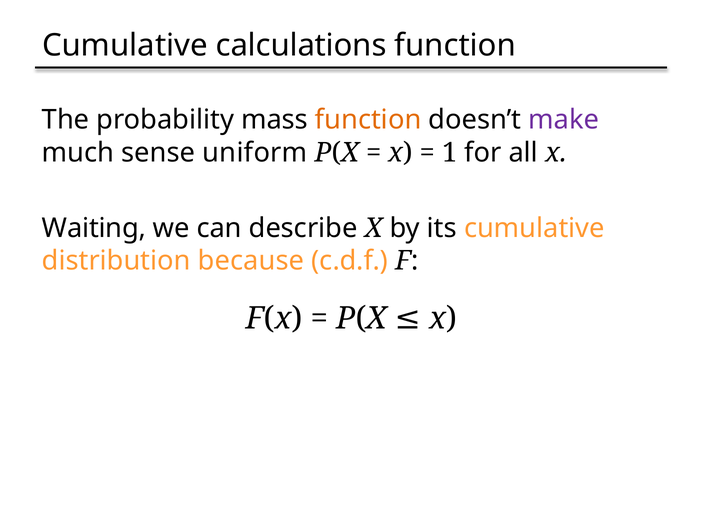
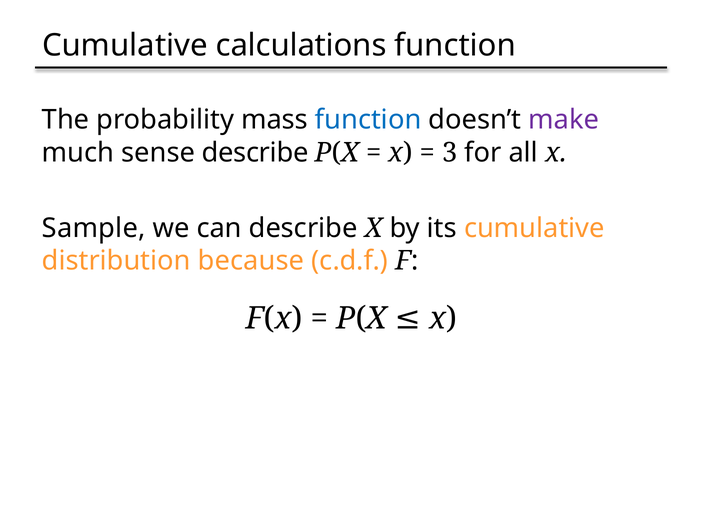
function colour: orange -> blue (368, 120)
sense uniform: uniform -> describe (255, 152)
1: 1 -> 3 (450, 152)
Waiting: Waiting -> Sample (94, 228)
